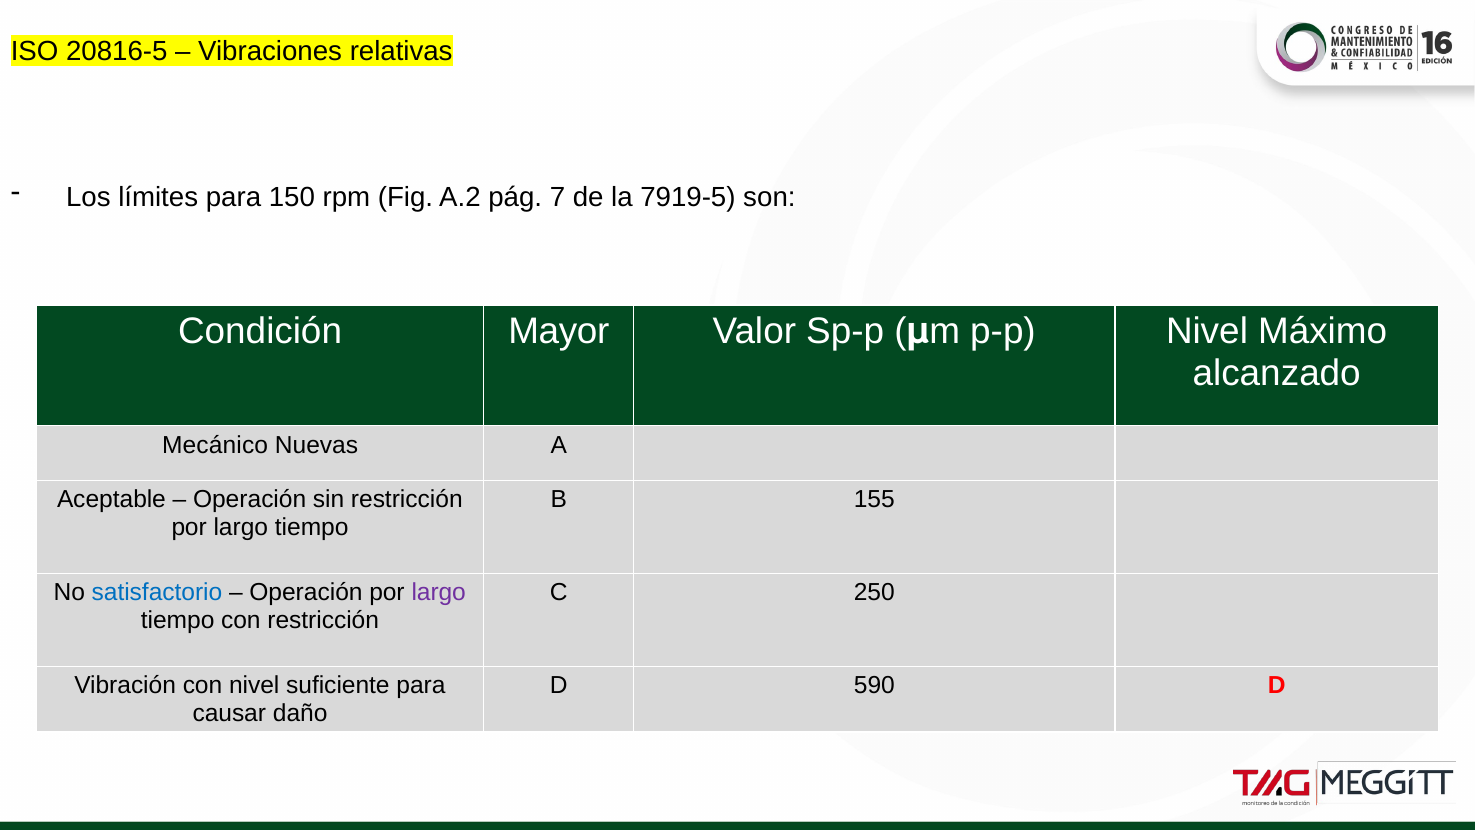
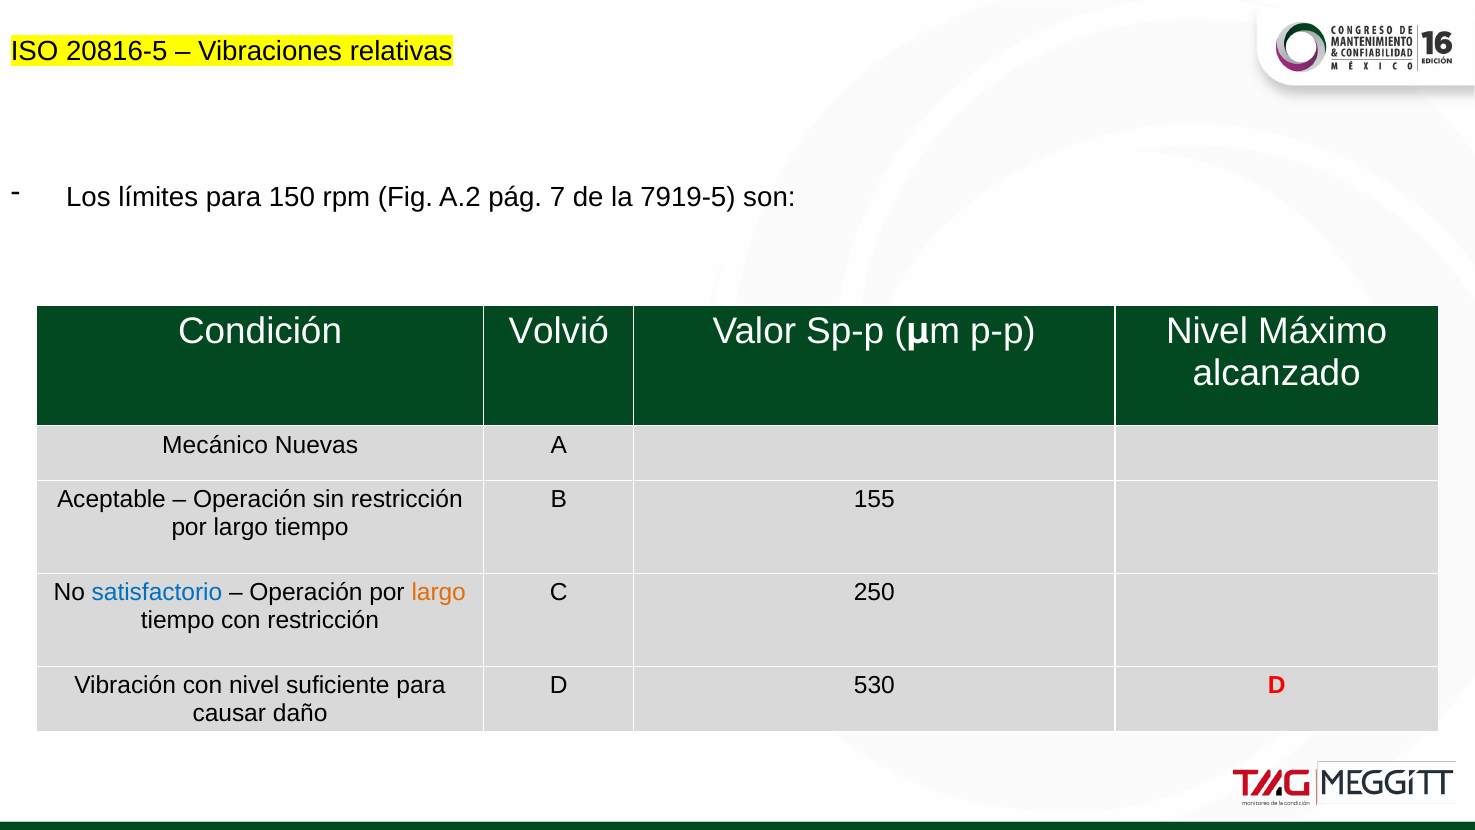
Mayor: Mayor -> Volvió (559, 332)
largo colour: purple -> orange (439, 593)
590: 590 -> 530 (874, 686)
